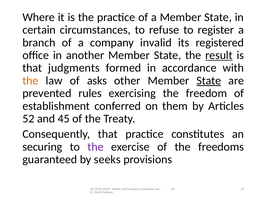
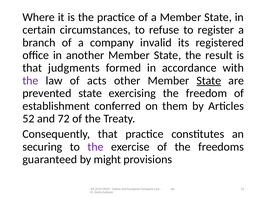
result underline: present -> none (219, 55)
the colour: orange -> purple (30, 81)
asks: asks -> acts (97, 81)
prevented rules: rules -> state (90, 94)
45: 45 -> 72 (64, 119)
seeks: seeks -> might (107, 160)
